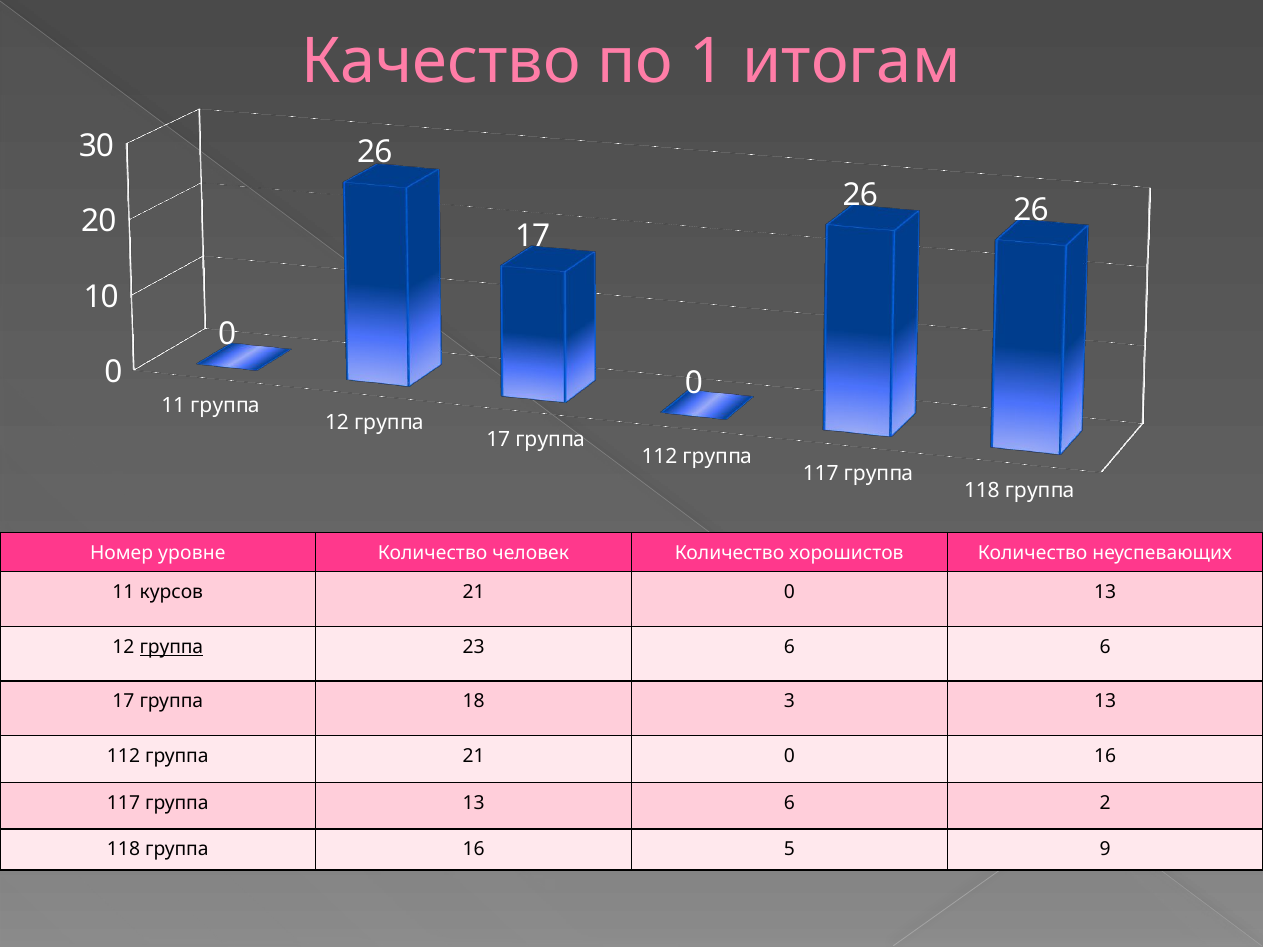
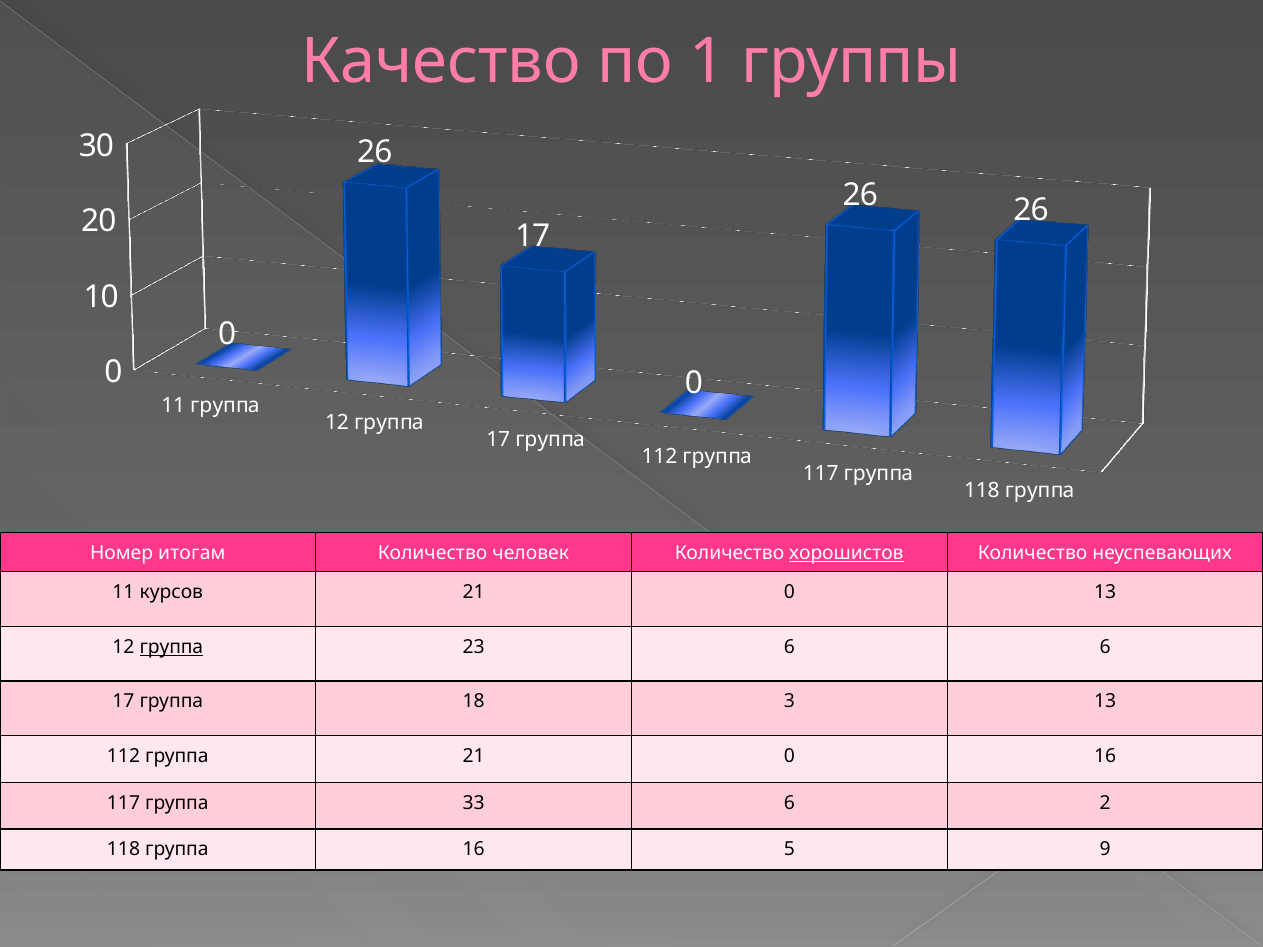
итогам: итогам -> группы (852, 62)
уровне: уровне -> итогам (192, 553)
хорошистов underline: none -> present (846, 553)
группа 13: 13 -> 33 (474, 803)
